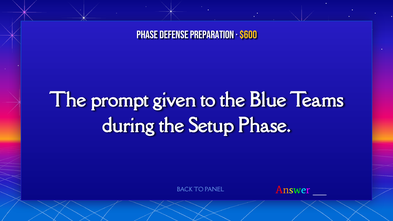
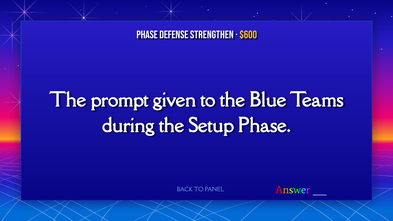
Preparation: Preparation -> Strengthen (212, 35)
